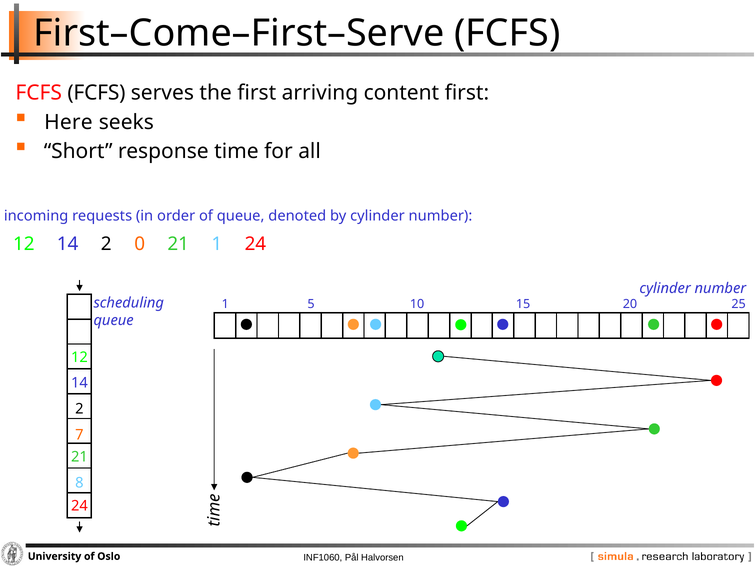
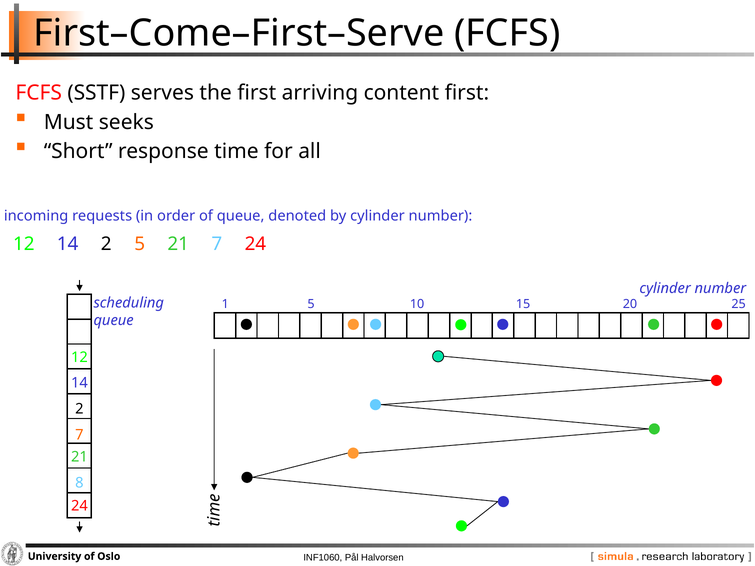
FCFS: FCFS -> SSTF (96, 93)
Here: Here -> Must (69, 122)
2 0: 0 -> 5 (140, 244)
1: 1 -> 7 (217, 244)
